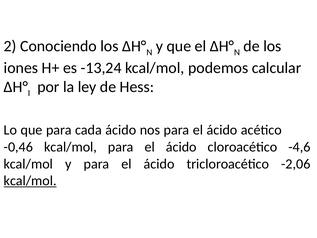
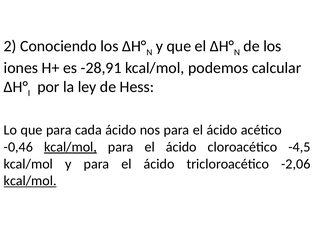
-13,24: -13,24 -> -28,91 (101, 68)
kcal/mol underline: none -> present (70, 147)
-4,6: -4,6 -> -4,5 (299, 147)
